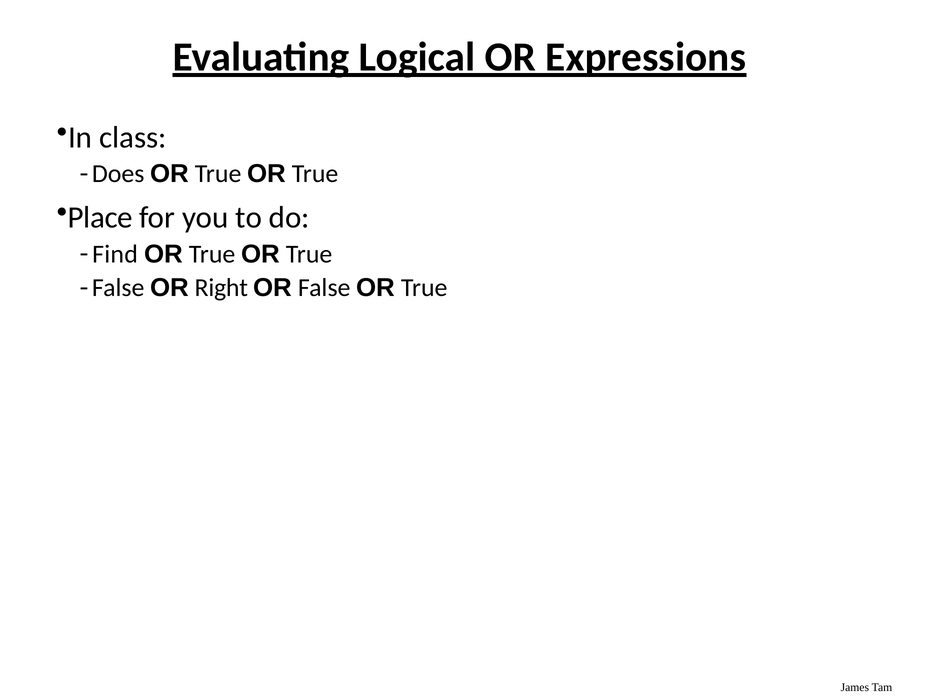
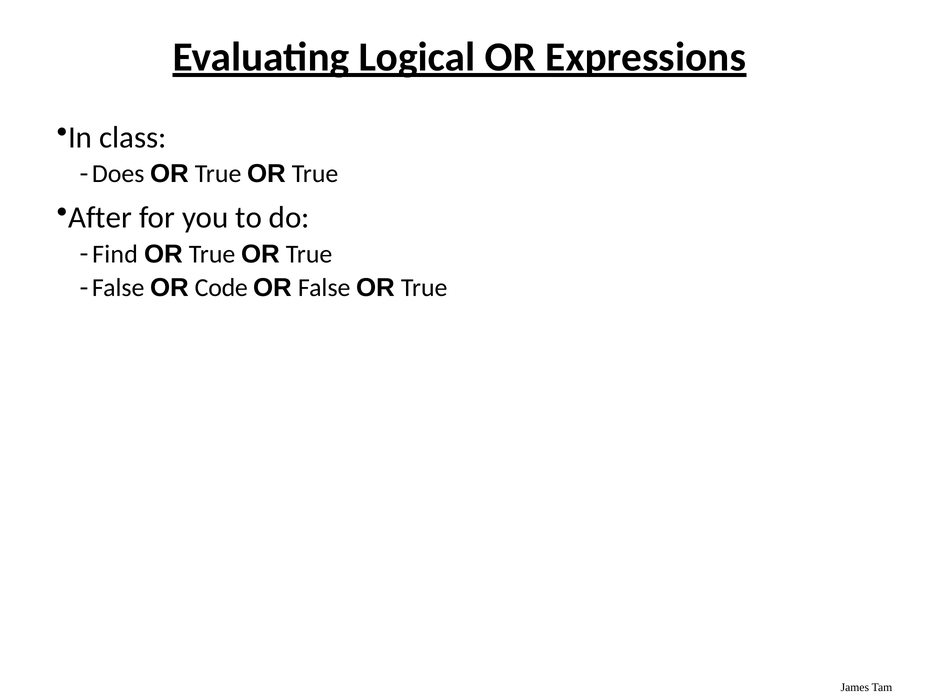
Place: Place -> After (100, 218)
Right: Right -> Code (221, 288)
